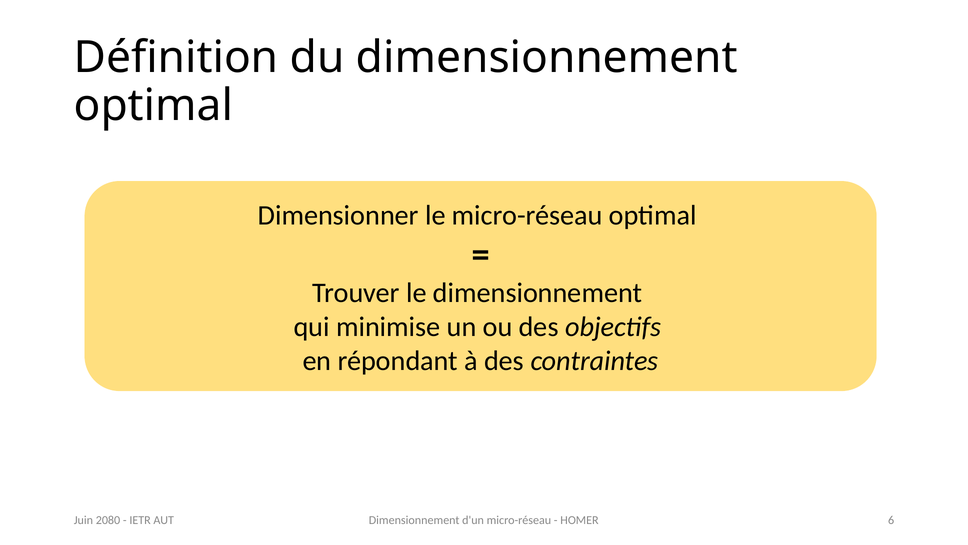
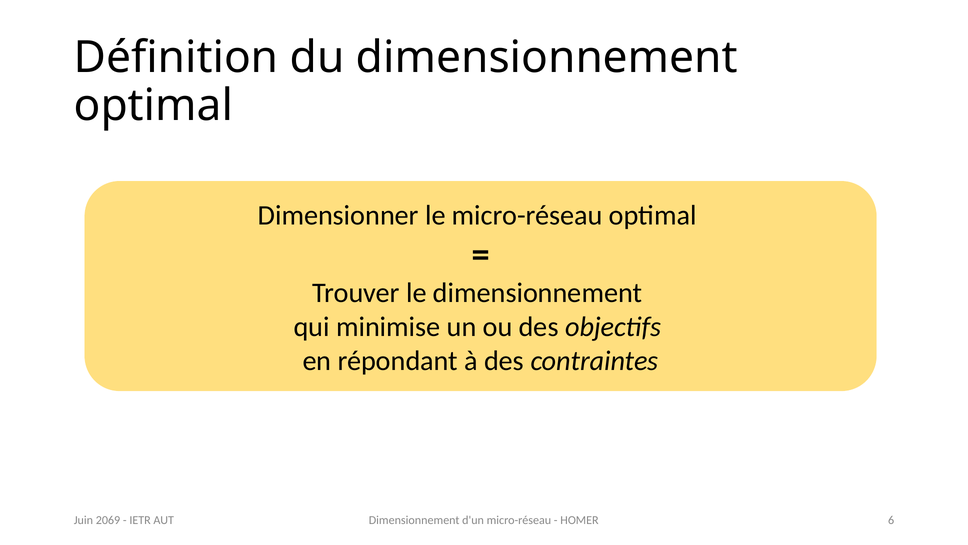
2080: 2080 -> 2069 (108, 520)
